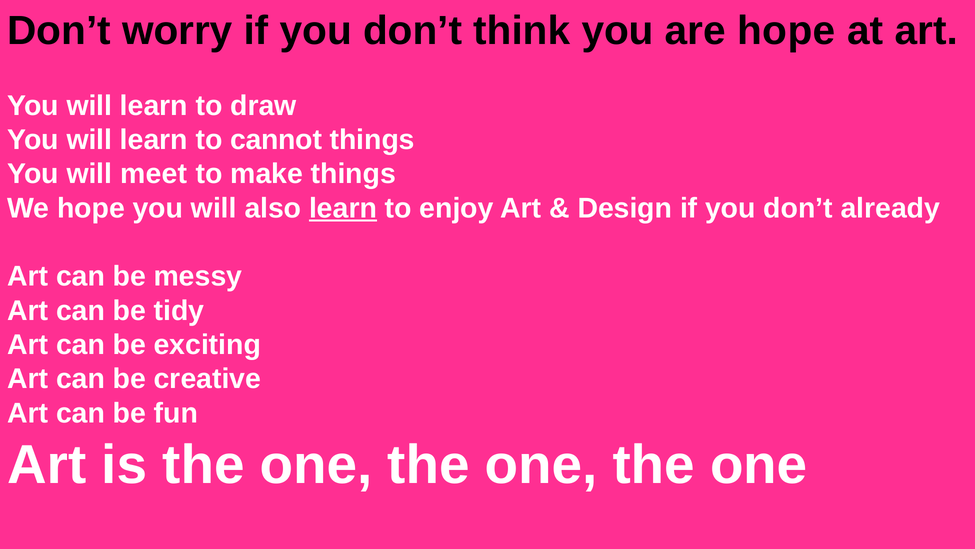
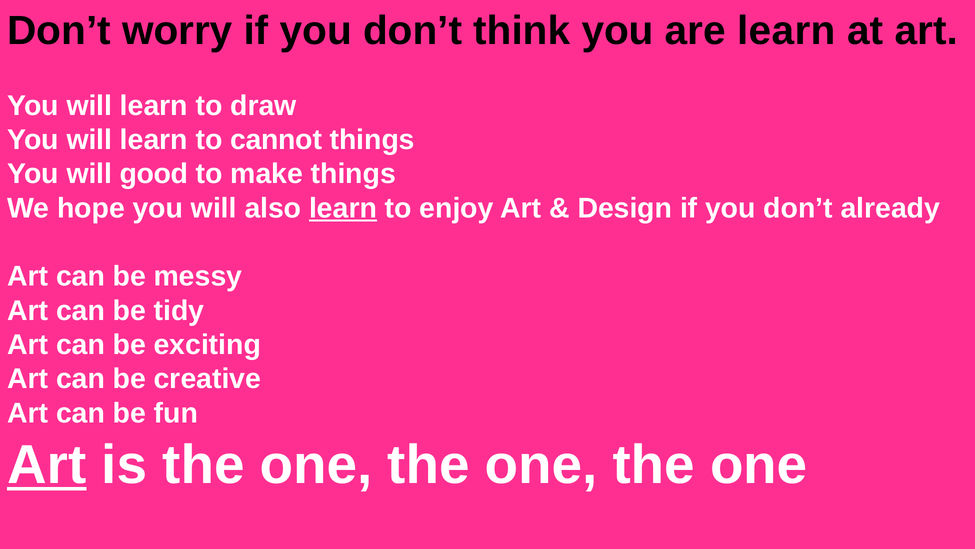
are hope: hope -> learn (786, 31)
meet: meet -> good (154, 174)
Art underline: none -> present (47, 465)
